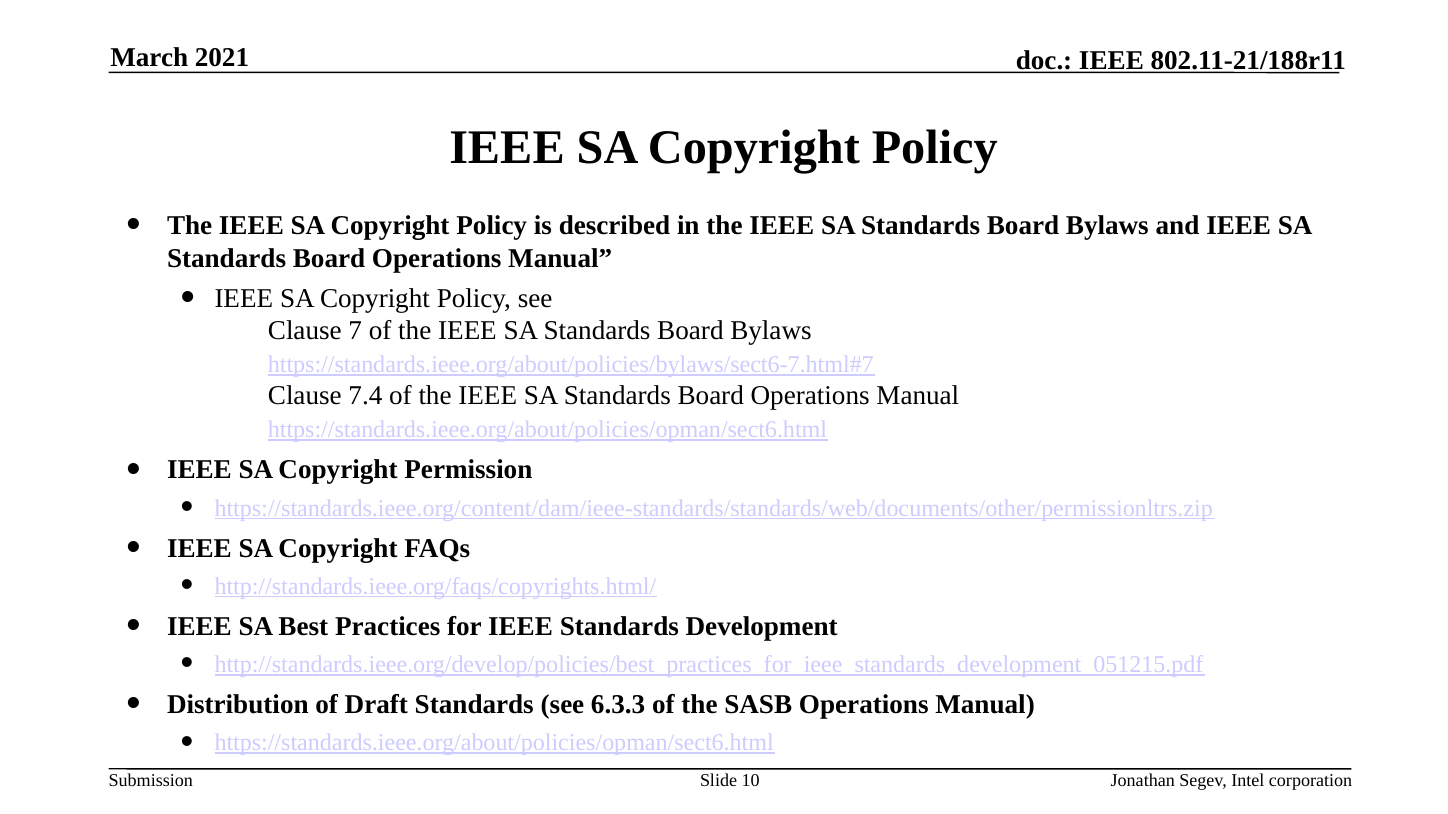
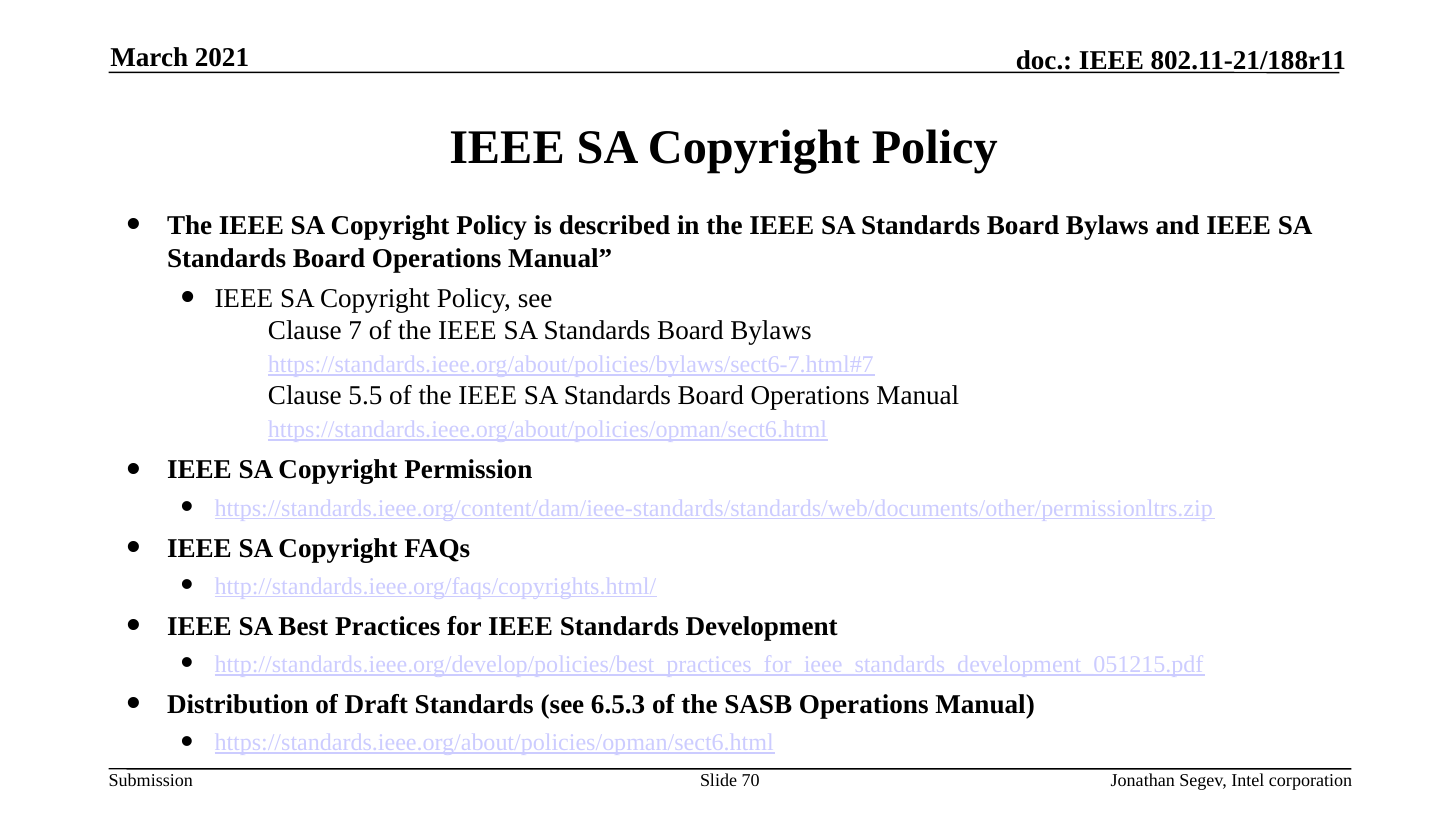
7.4: 7.4 -> 5.5 (365, 396)
6.3.3: 6.3.3 -> 6.5.3 (618, 705)
10: 10 -> 70 (751, 781)
